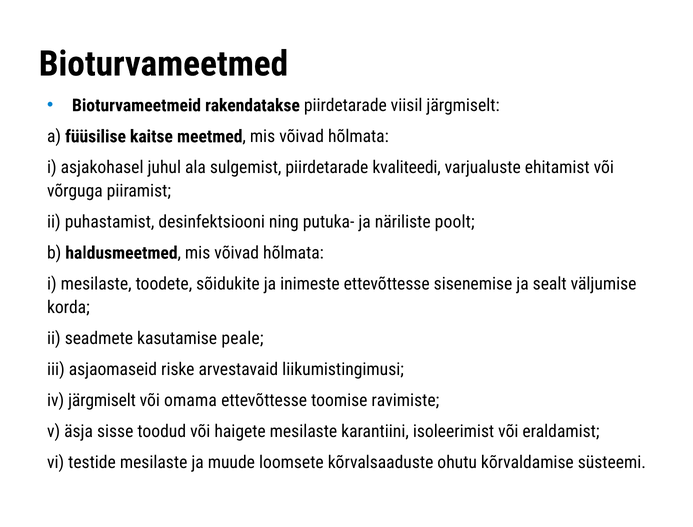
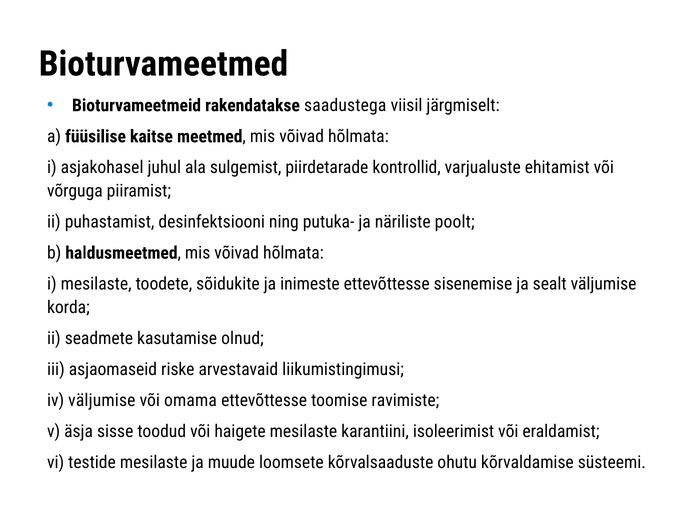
rakendatakse piirdetarade: piirdetarade -> saadustega (345, 105)
kvaliteedi: kvaliteedi -> kontrollid (407, 167)
peale: peale -> olnud (242, 338)
iv järgmiselt: järgmiselt -> väljumise (102, 400)
